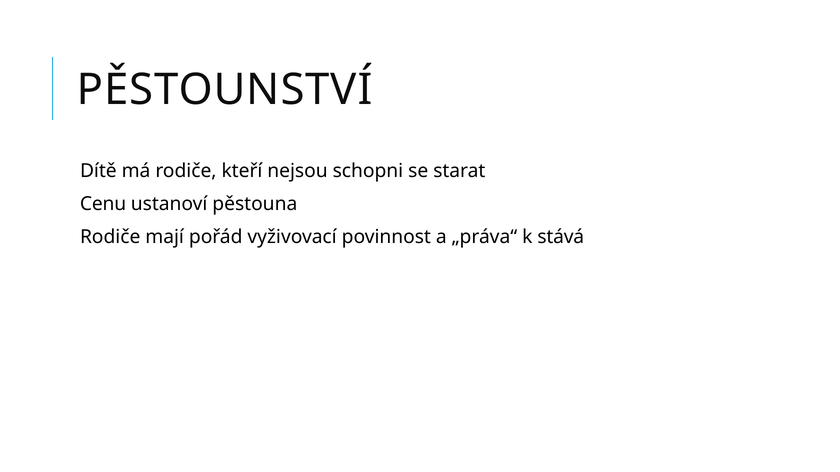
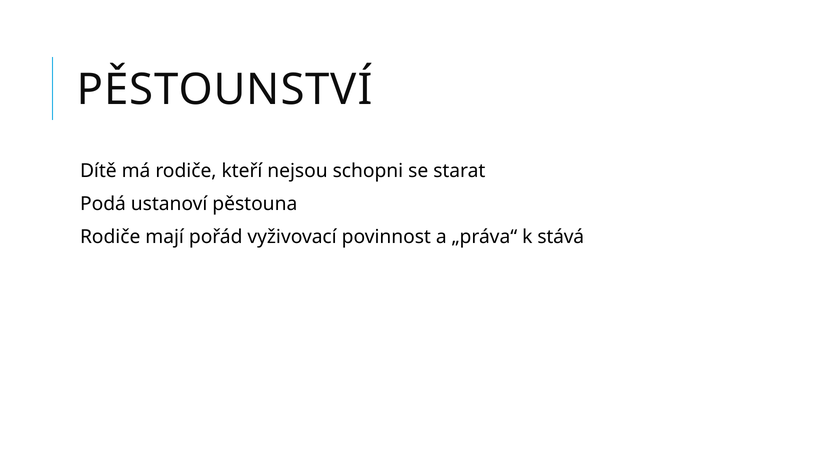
Cenu: Cenu -> Podá (103, 204)
